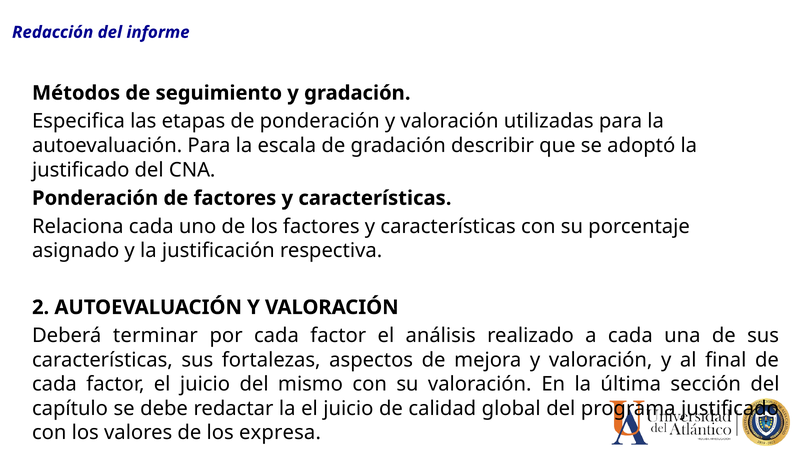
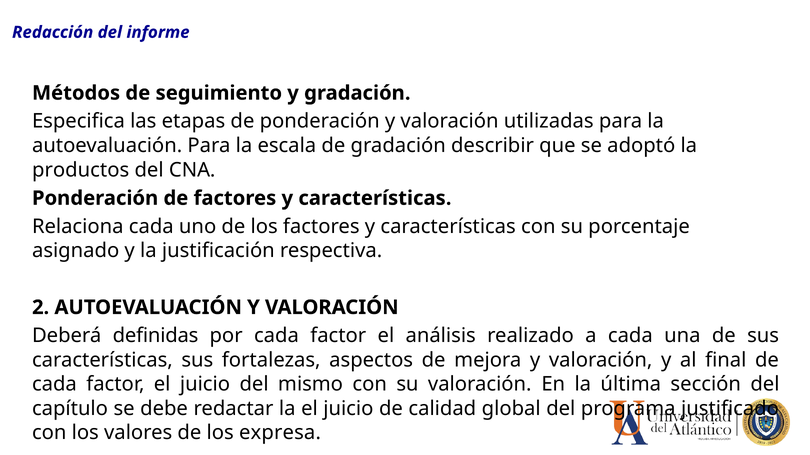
justificado: justificado -> productos (81, 170)
terminar: terminar -> definidas (156, 336)
